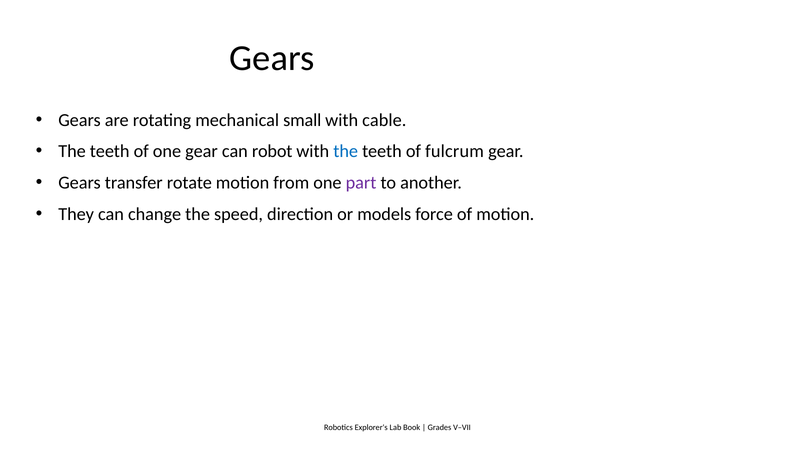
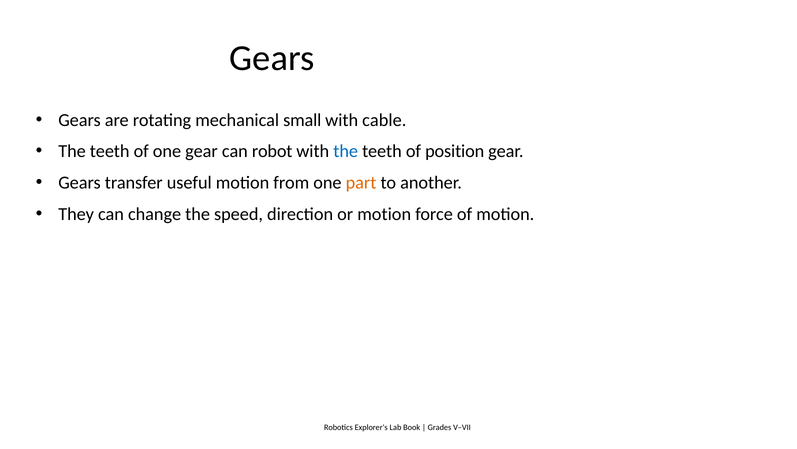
fulcrum: fulcrum -> position (455, 151)
rotate: rotate -> useful (189, 183)
part colour: purple -> orange (361, 183)
or models: models -> motion (384, 214)
